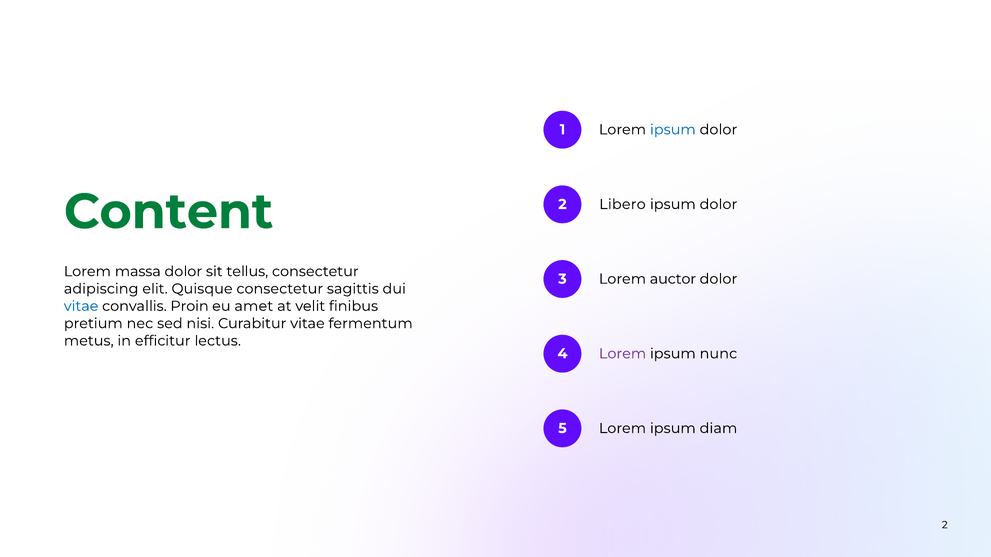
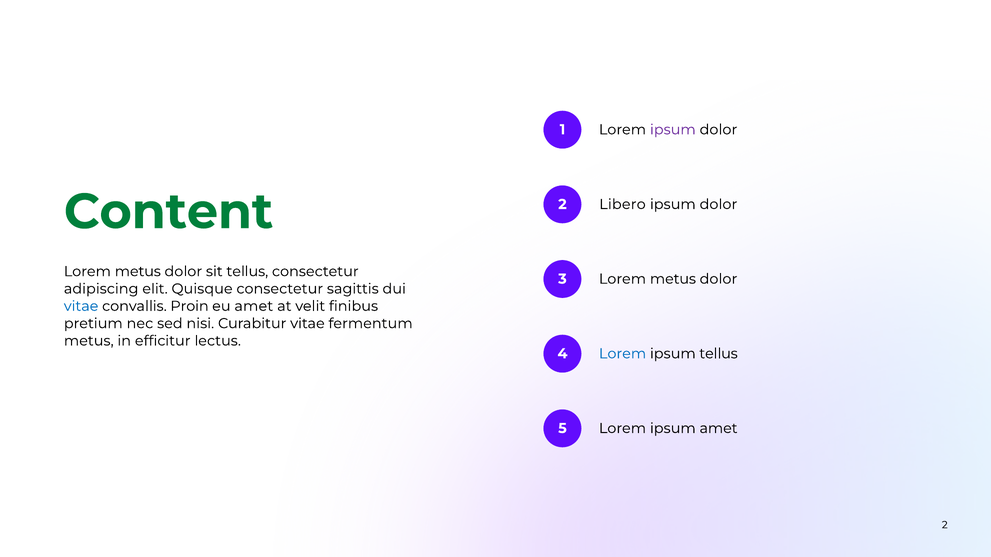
ipsum colour: blue -> purple (673, 130)
massa: massa -> metus (138, 272)
auctor: auctor -> metus (673, 279)
Lorem colour: purple -> blue (623, 354)
ipsum nunc: nunc -> tellus (719, 354)
ipsum diam: diam -> amet (719, 429)
